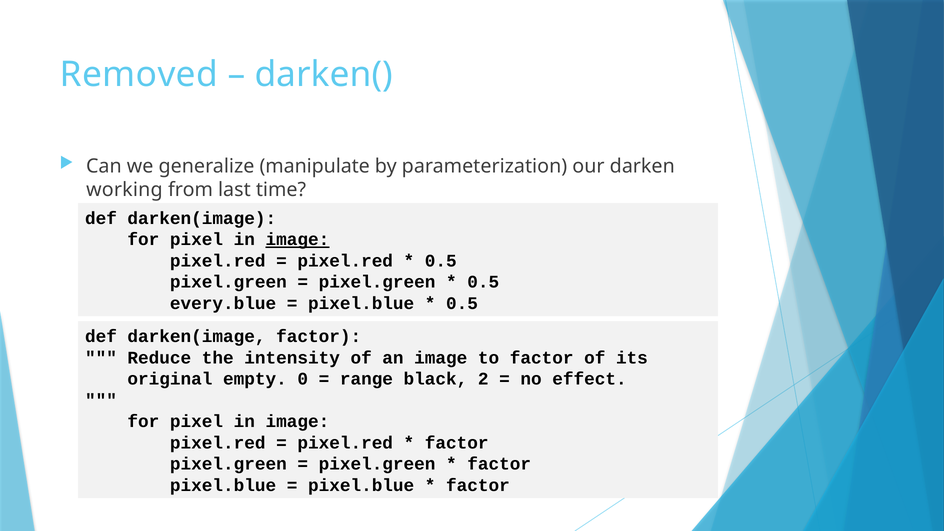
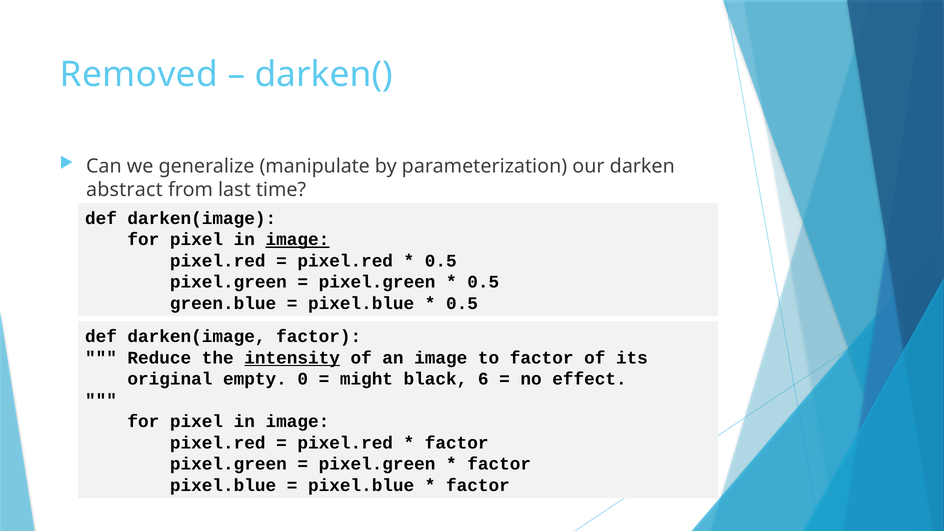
working: working -> abstract (124, 190)
every.blue: every.blue -> green.blue (223, 303)
intensity underline: none -> present (292, 358)
range: range -> might (366, 379)
2: 2 -> 6 (483, 379)
